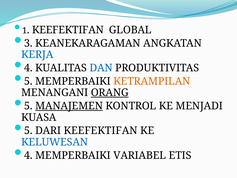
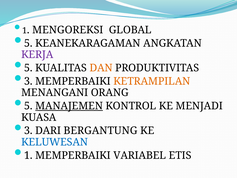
KEEFEKTIFAN: KEEFEKTIFAN -> MENGOREKSI (68, 30)
3: 3 -> 5 (28, 43)
KERJA colour: blue -> purple (37, 55)
4: 4 -> 5 (28, 68)
DAN colour: blue -> orange (101, 68)
5: 5 -> 3 (28, 81)
ORANG underline: present -> none (110, 93)
5: 5 -> 3 (28, 130)
DARI KEEFEKTIFAN: KEEFEKTIFAN -> BERGANTUNG (101, 130)
4: 4 -> 1 (28, 155)
